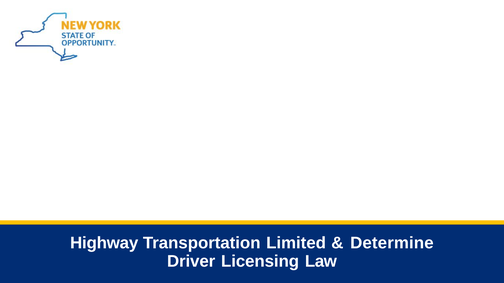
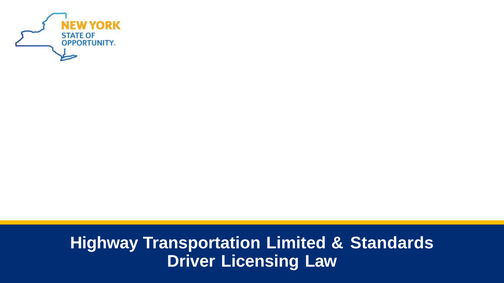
Determine: Determine -> Standards (392, 244)
